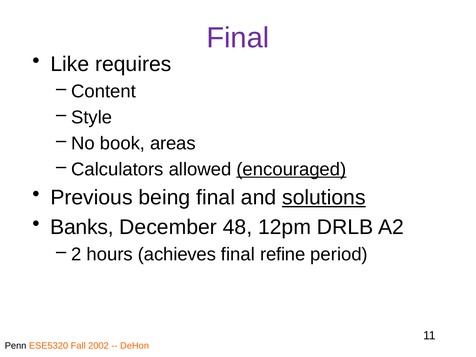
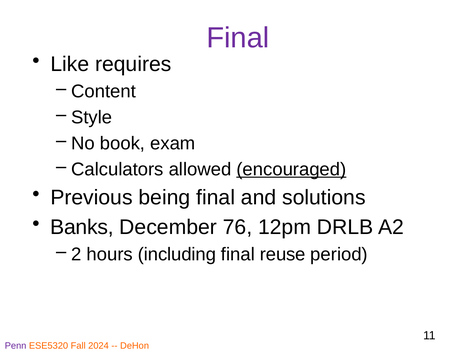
areas: areas -> exam (173, 143)
solutions underline: present -> none (324, 198)
48: 48 -> 76 (238, 227)
achieves: achieves -> including (177, 254)
refine: refine -> reuse (283, 254)
Penn colour: black -> purple (16, 346)
2002: 2002 -> 2024 (98, 346)
